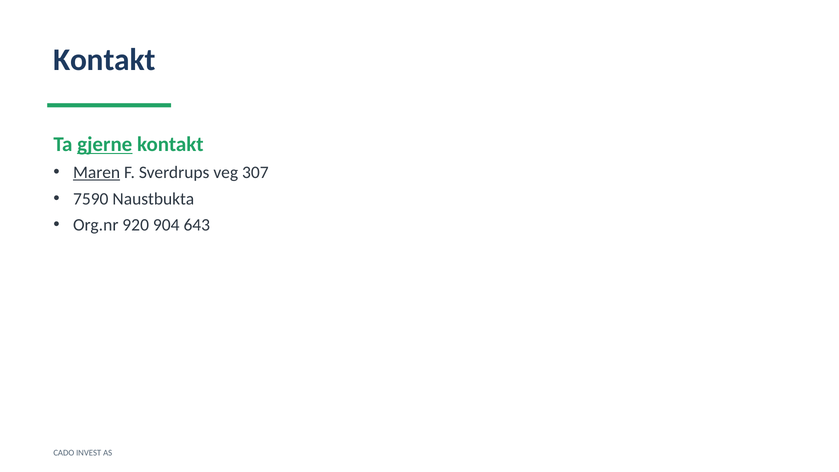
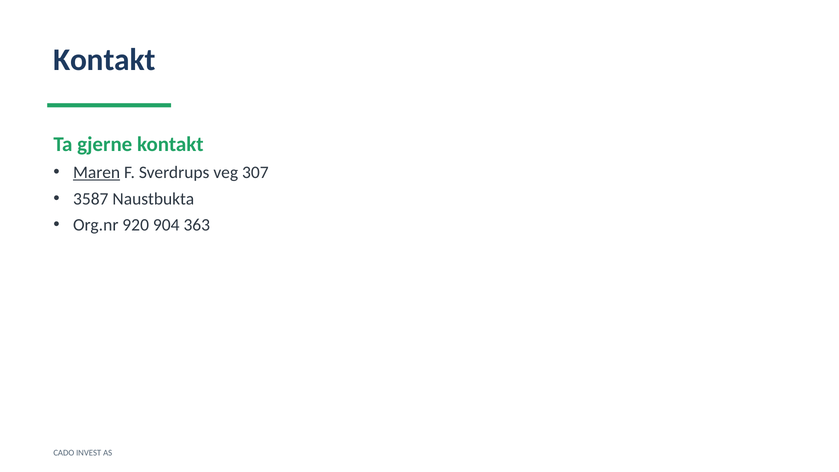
gjerne underline: present -> none (105, 144)
7590: 7590 -> 3587 (91, 199)
643: 643 -> 363 (197, 225)
